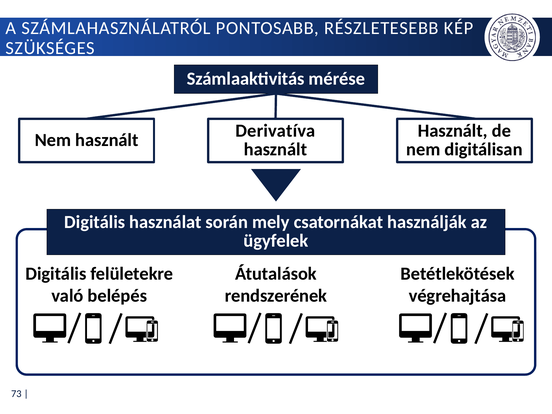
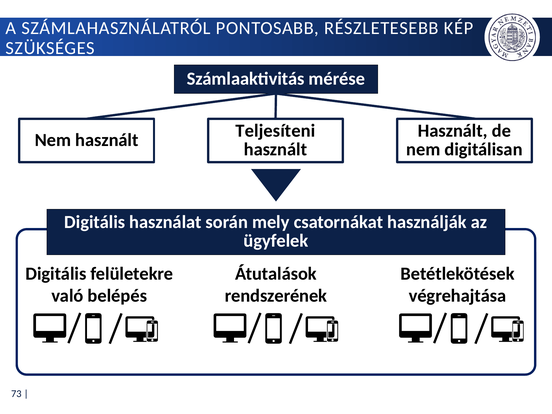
Derivatíva: Derivatíva -> Teljesíteni (275, 131)
